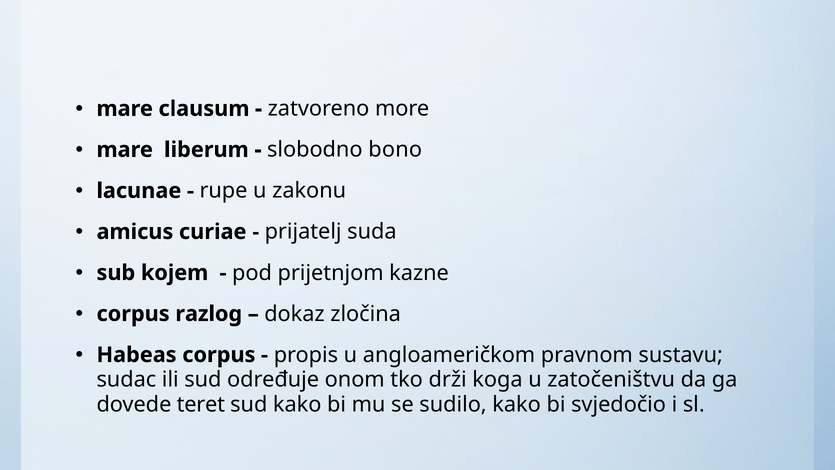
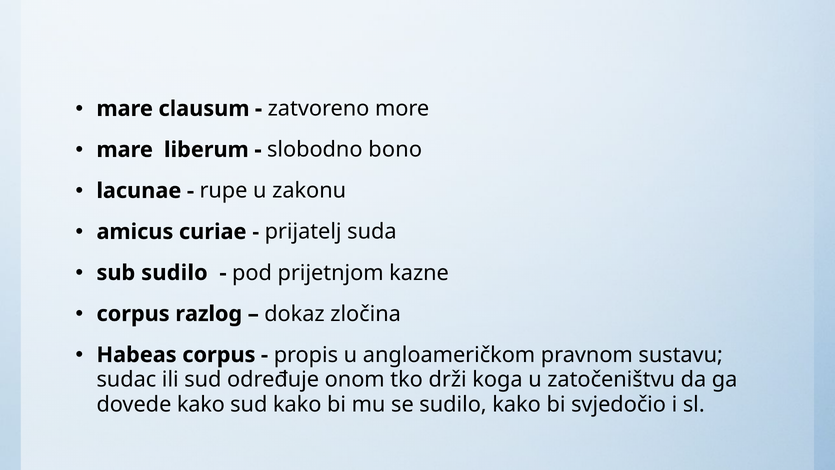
sub kojem: kojem -> sudilo (174, 273)
dovede teret: teret -> kako (201, 404)
